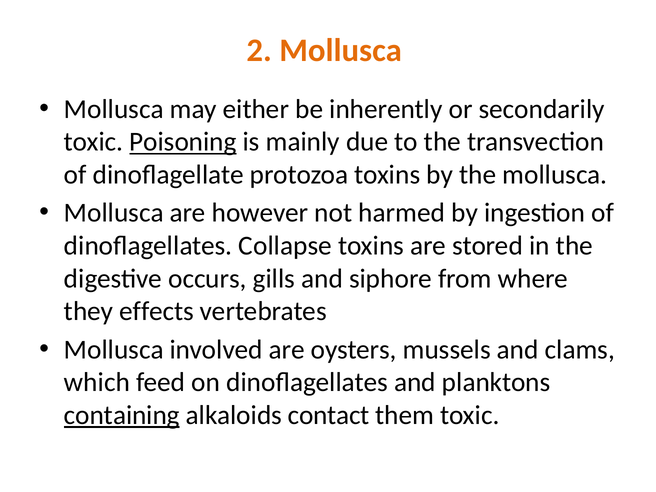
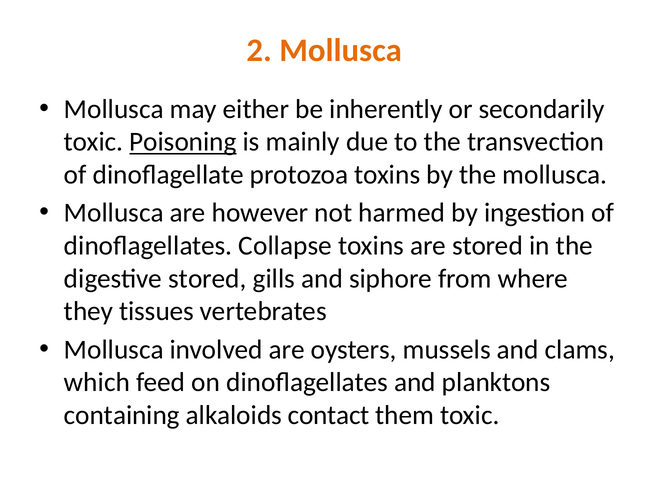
digestive occurs: occurs -> stored (207, 279)
effects: effects -> tissues (157, 311)
containing underline: present -> none (122, 415)
